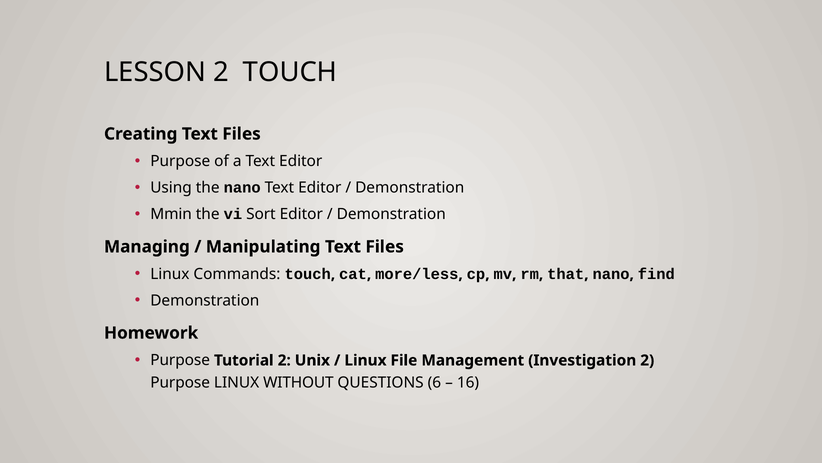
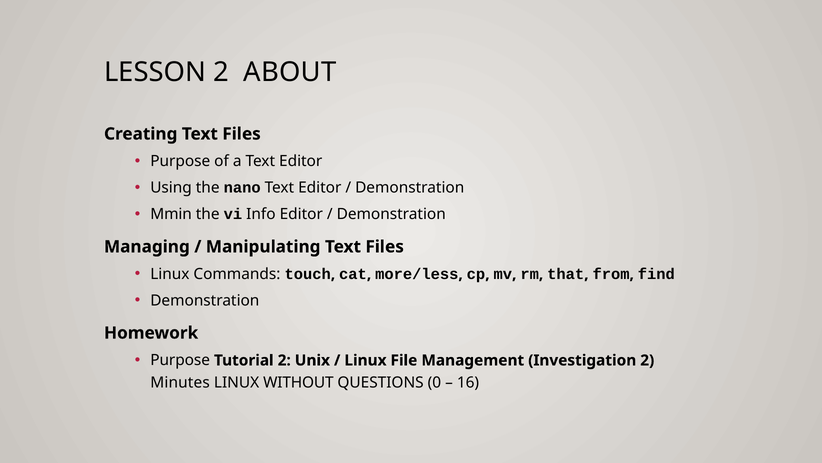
2 TOUCH: TOUCH -> ABOUT (290, 72)
Sort: Sort -> Info (261, 214)
nano: nano -> from (611, 274)
Purpose: Purpose -> Minutes (180, 382)
6: 6 -> 0 (434, 382)
